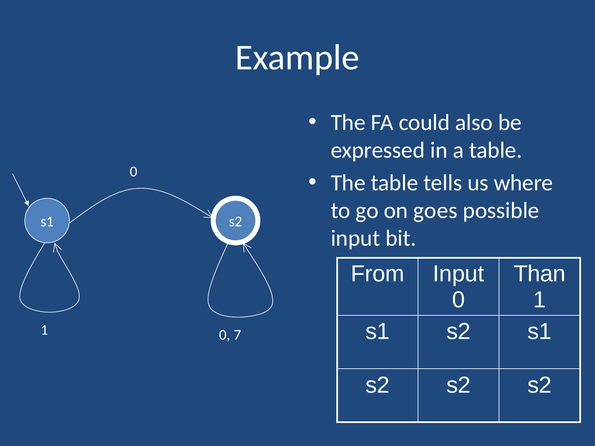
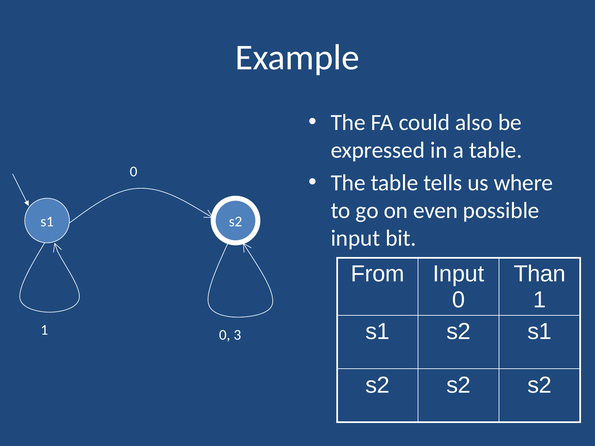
goes: goes -> even (436, 211)
7: 7 -> 3 (237, 335)
